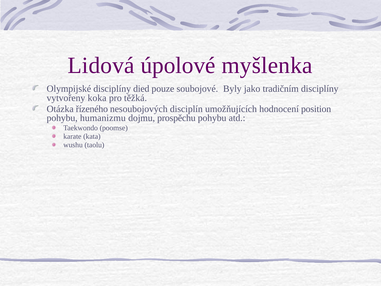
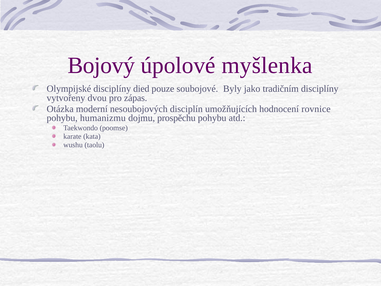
Lidová: Lidová -> Bojový (101, 65)
koka: koka -> dvou (97, 98)
těžká: těžká -> zápas (136, 98)
řízeného: řízeného -> moderní (92, 109)
position: position -> rovnice (316, 109)
